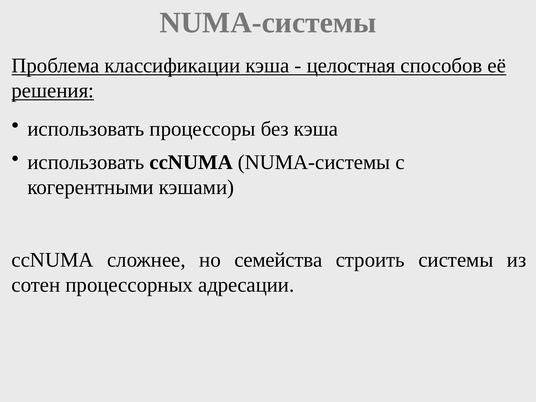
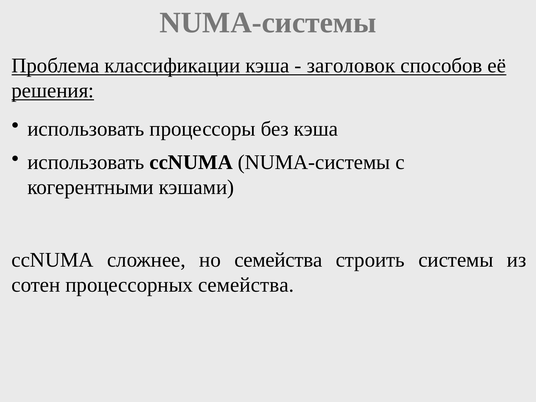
целостная: целостная -> заголовок (351, 66)
процессорных адресации: адресации -> семейства (246, 285)
